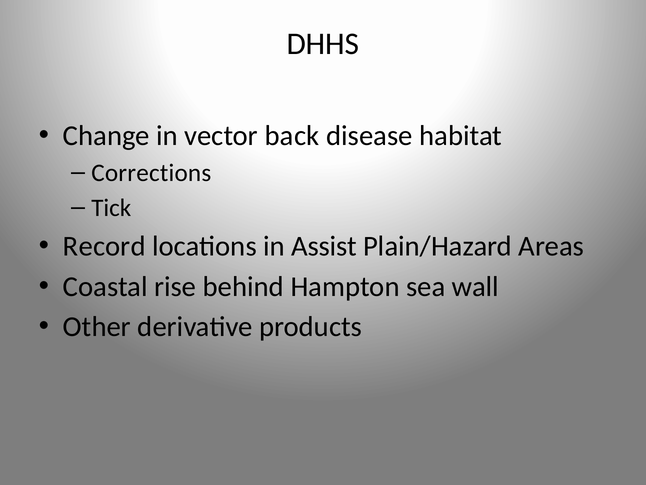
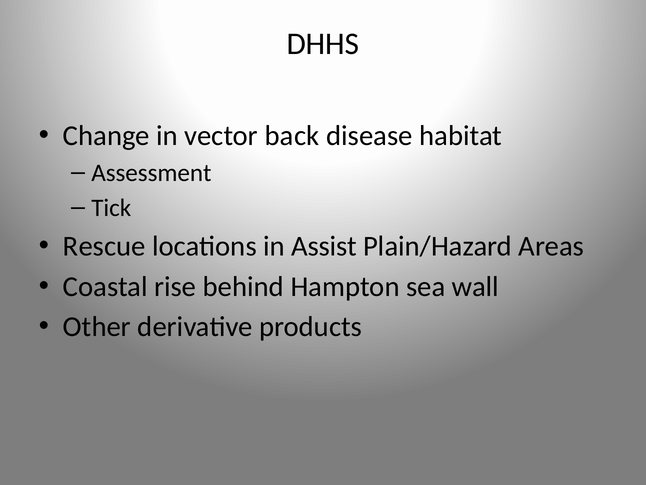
Corrections: Corrections -> Assessment (151, 173)
Record: Record -> Rescue (104, 246)
